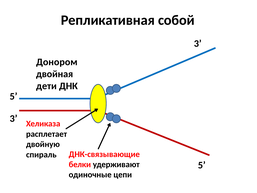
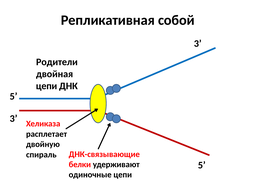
Донором: Донором -> Родители (57, 62)
дети: дети -> цепи (47, 86)
